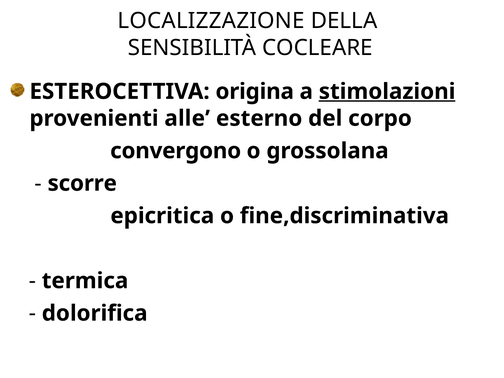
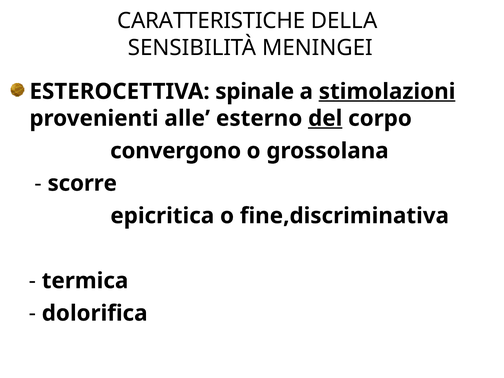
LOCALIZZAZIONE: LOCALIZZAZIONE -> CARATTERISTICHE (211, 21)
COCLEARE: COCLEARE -> MENINGEI (317, 48)
origina: origina -> spinale (255, 91)
del underline: none -> present (325, 118)
